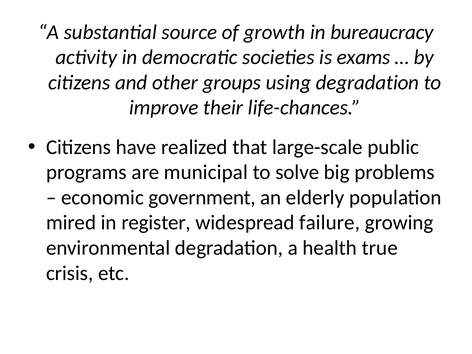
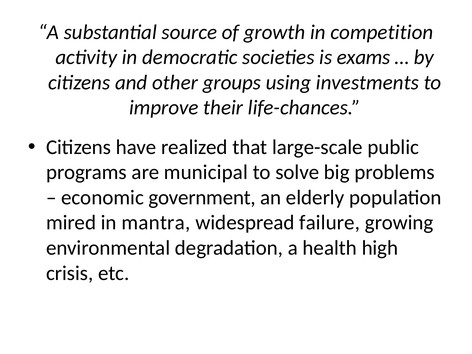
bureaucracy: bureaucracy -> competition (382, 32)
using degradation: degradation -> investments (367, 83)
register: register -> mantra (156, 223)
true: true -> high (380, 248)
